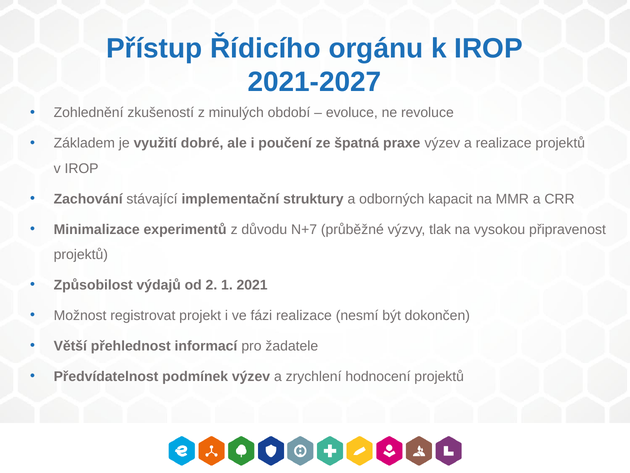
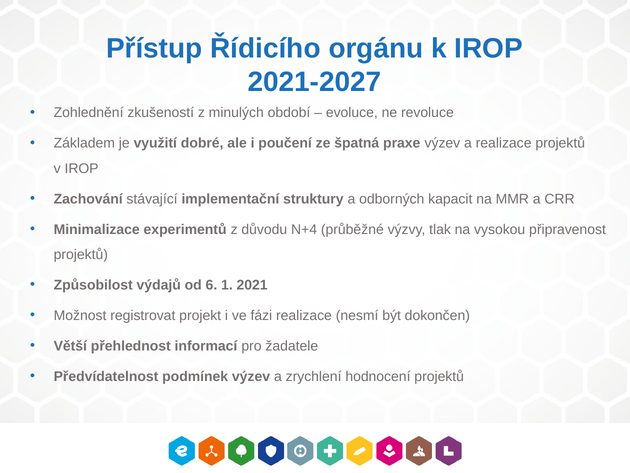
N+7: N+7 -> N+4 (304, 229)
2: 2 -> 6 (211, 285)
